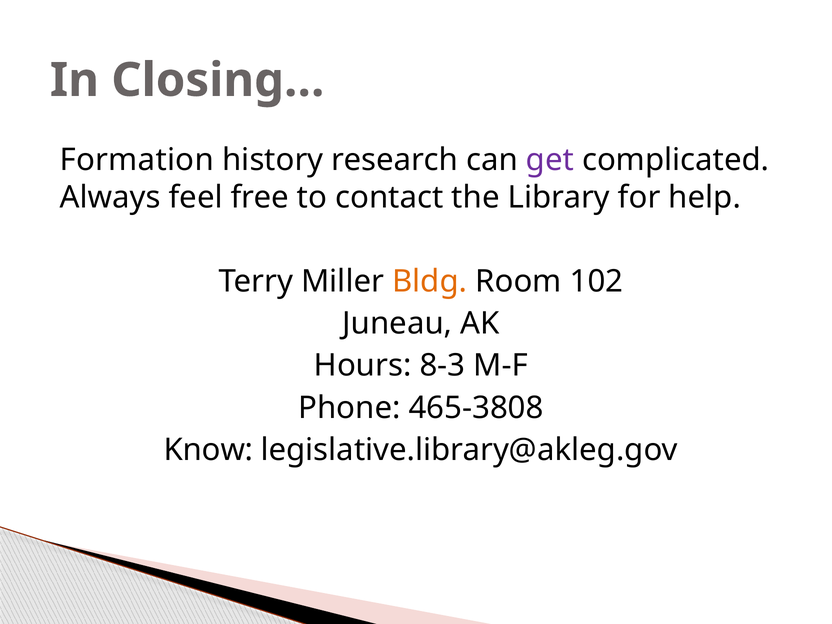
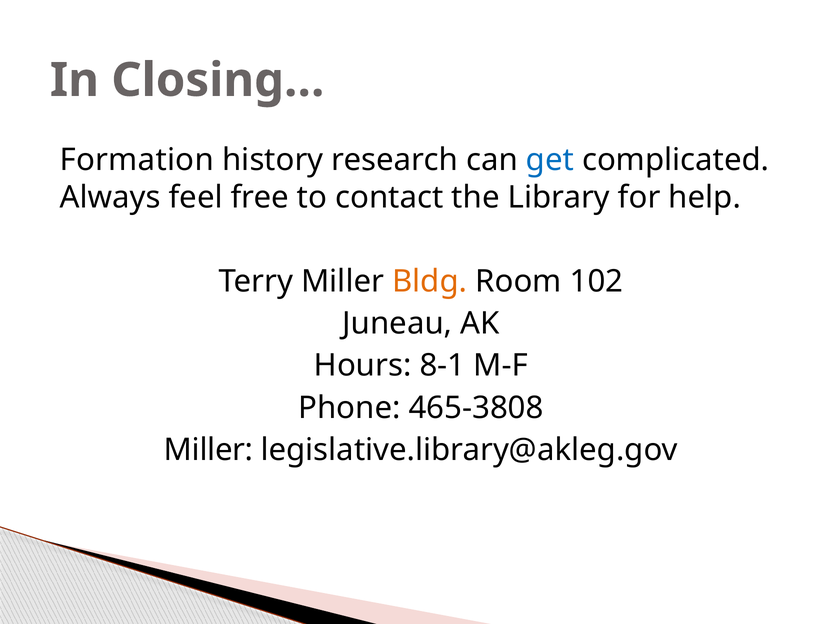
get colour: purple -> blue (550, 160)
8-3: 8-3 -> 8-1 (442, 366)
Know: Know -> Miller (209, 450)
